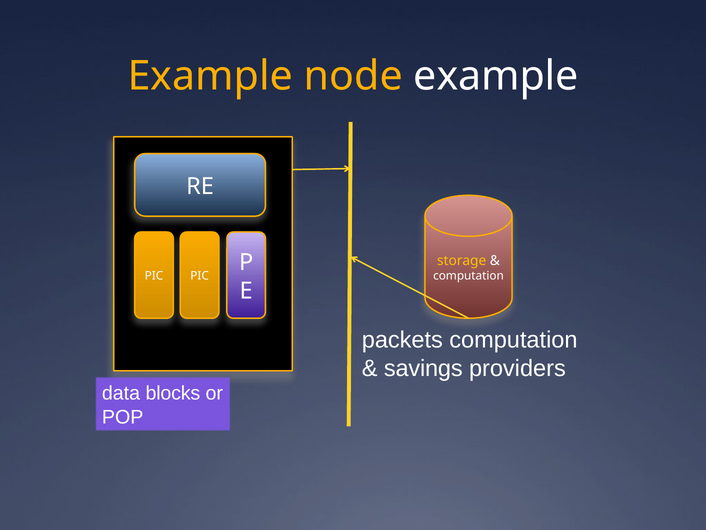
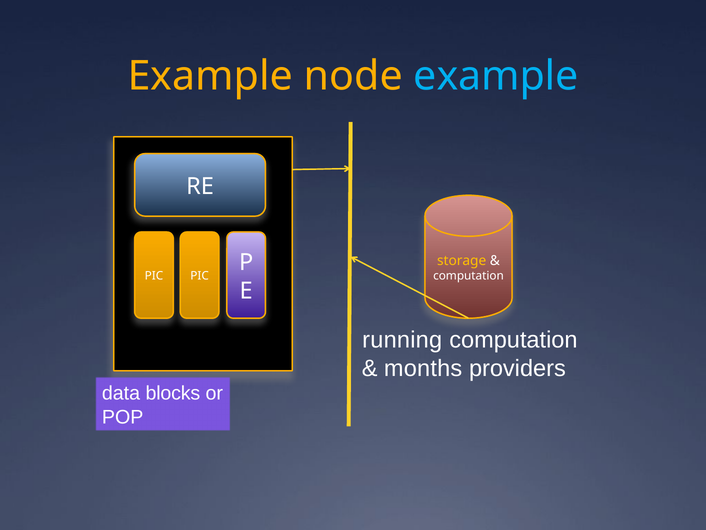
example colour: white -> light blue (496, 76)
packets: packets -> running (402, 340)
savings: savings -> months (423, 368)
